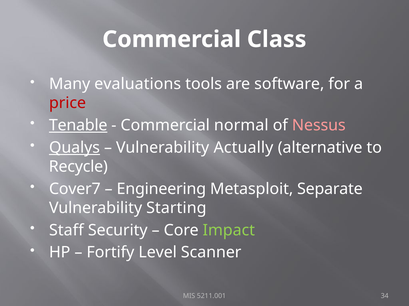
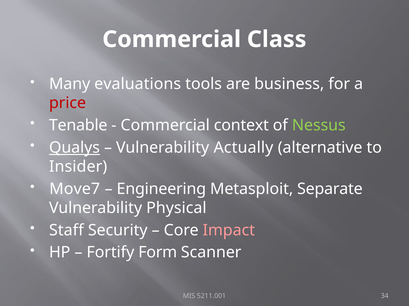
software: software -> business (289, 84)
Tenable underline: present -> none (78, 126)
normal: normal -> context (241, 126)
Nessus colour: pink -> light green (319, 126)
Recycle: Recycle -> Insider (78, 167)
Cover7: Cover7 -> Move7 (75, 189)
Starting: Starting -> Physical (176, 208)
Impact colour: light green -> pink (229, 231)
Level: Level -> Form (158, 253)
